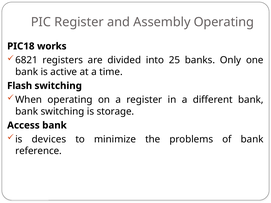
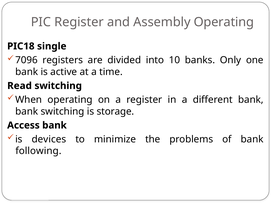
works: works -> single (52, 46)
6821: 6821 -> 7096 (27, 60)
25: 25 -> 10 (175, 60)
Flash: Flash -> Read (20, 86)
reference: reference -> following (38, 151)
